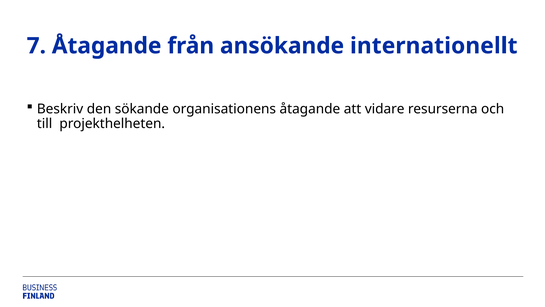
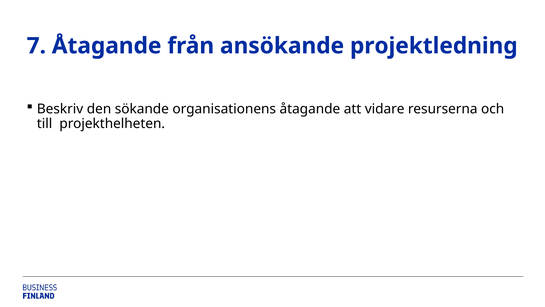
internationellt: internationellt -> projektledning (434, 46)
